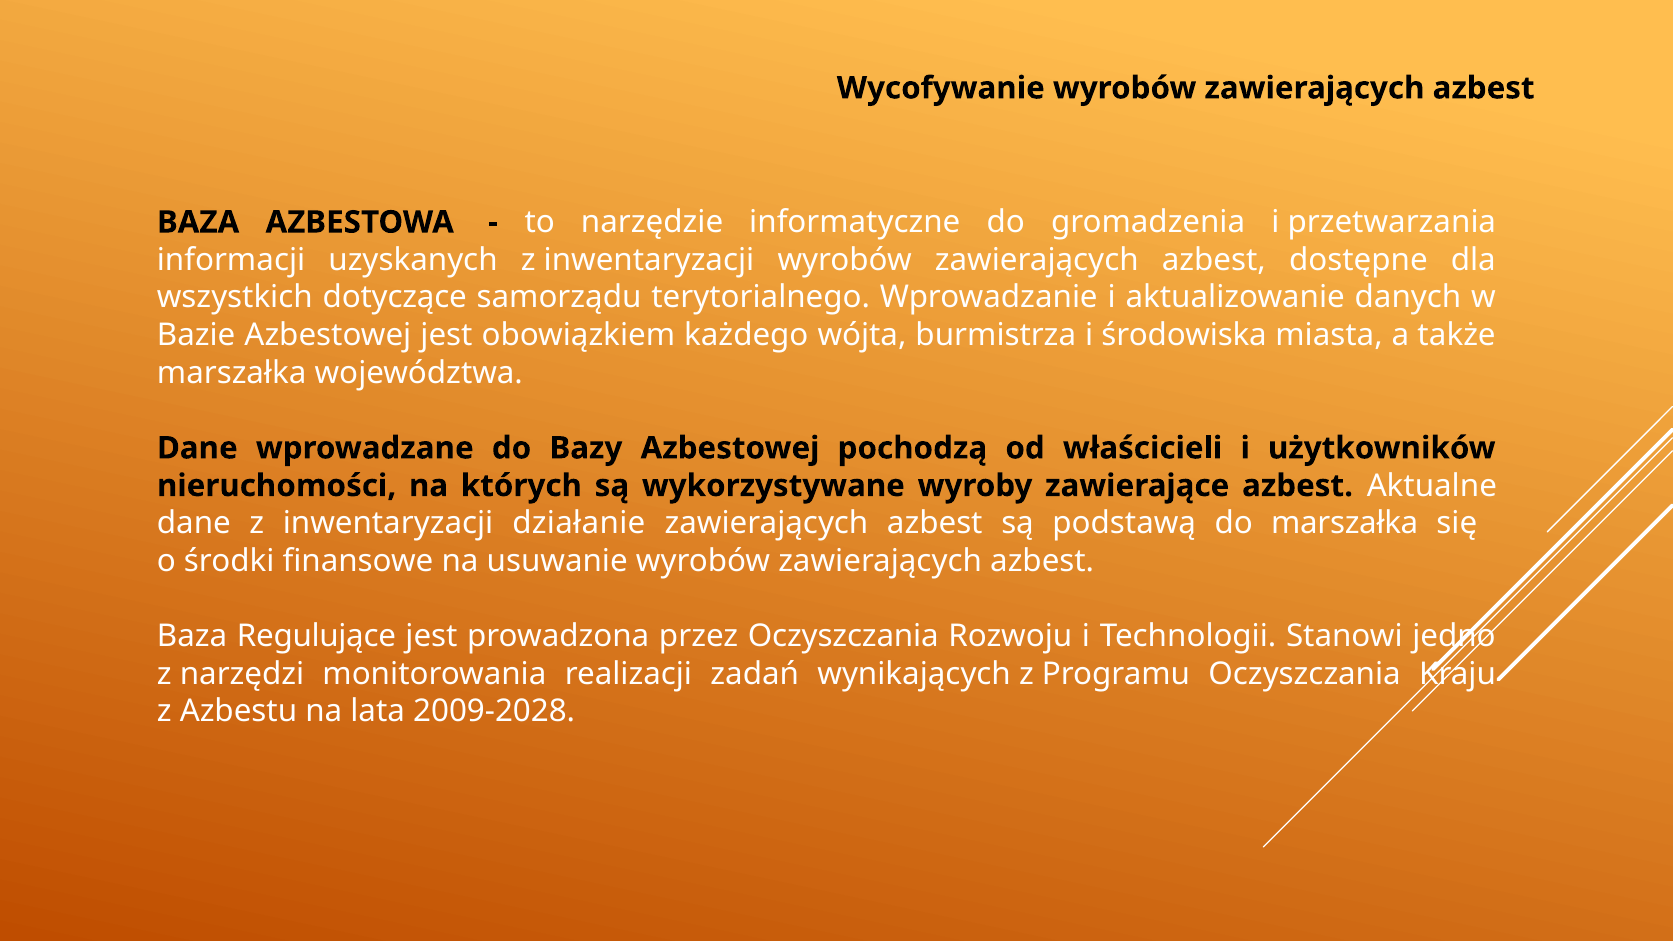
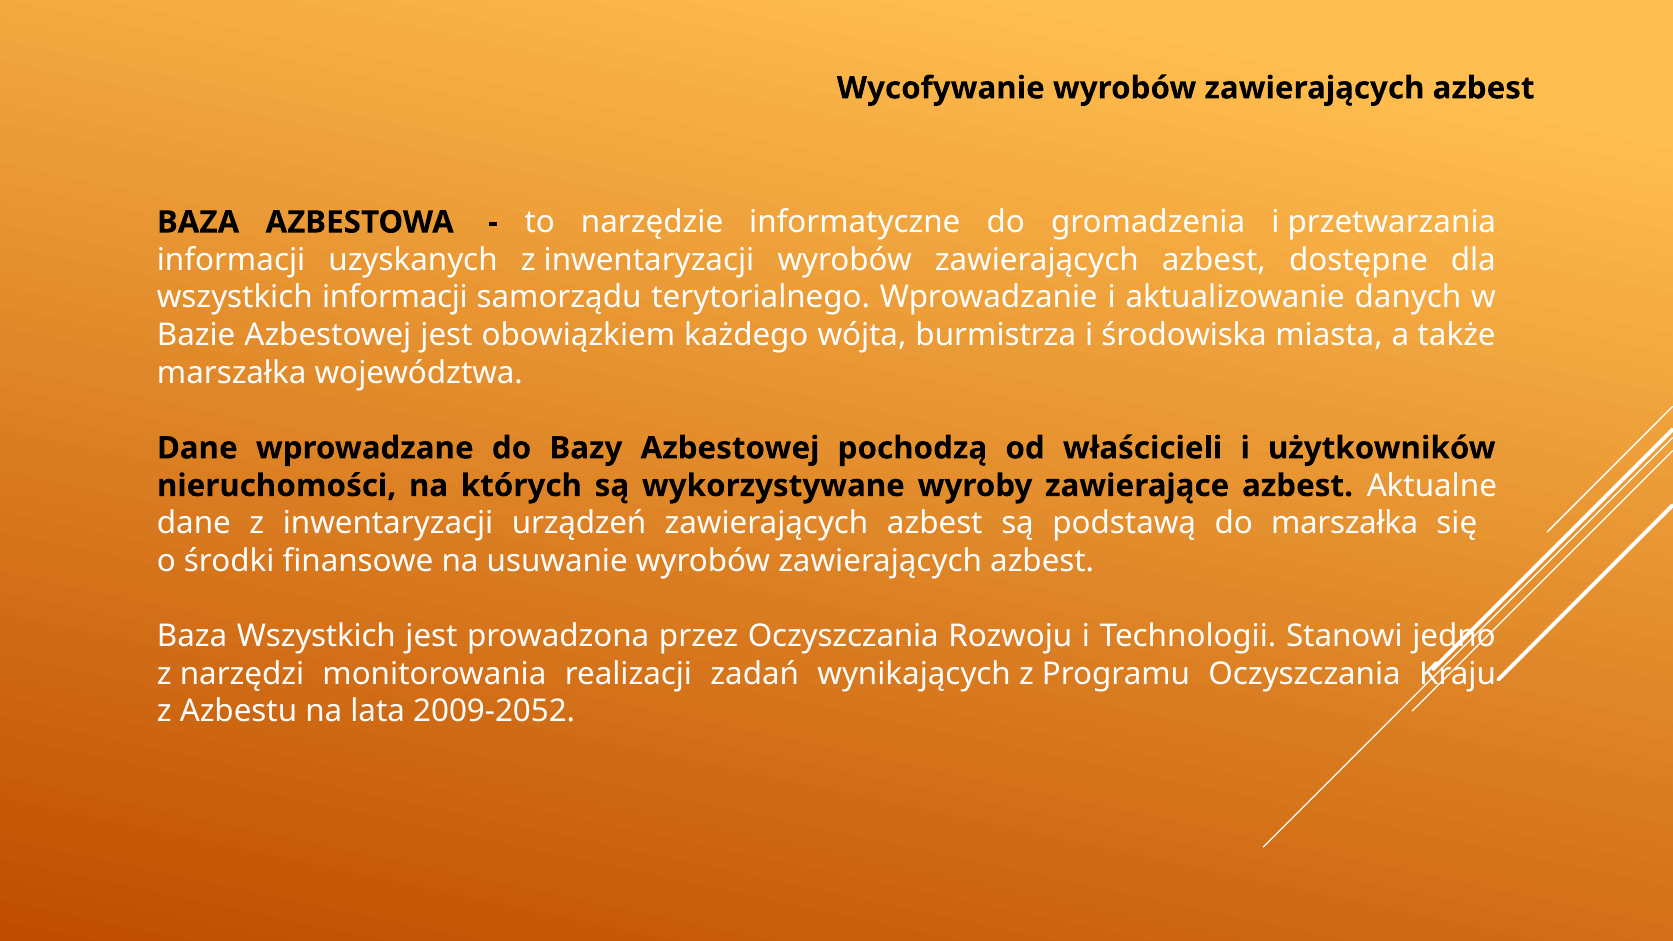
wszystkich dotyczące: dotyczące -> informacji (395, 298)
działanie: działanie -> urządzeń (579, 523)
Baza Regulujące: Regulujące -> Wszystkich (316, 636)
2009-2028: 2009-2028 -> 2009-2052 (494, 712)
